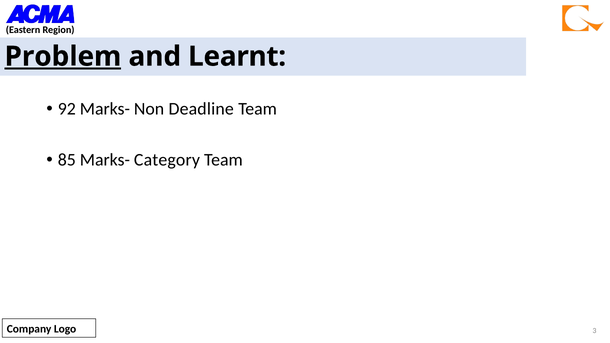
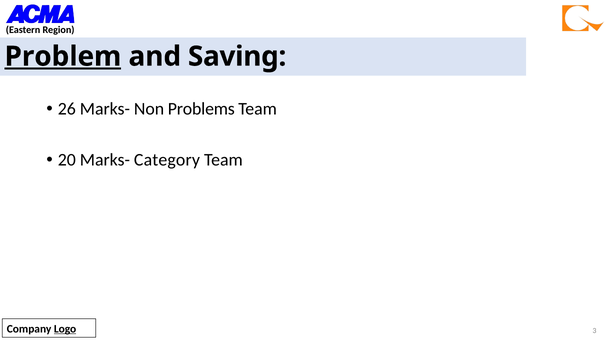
Learnt: Learnt -> Saving (237, 56)
92: 92 -> 26 (67, 109)
Deadline: Deadline -> Problems (201, 109)
85: 85 -> 20 (67, 160)
Logo underline: none -> present (65, 329)
